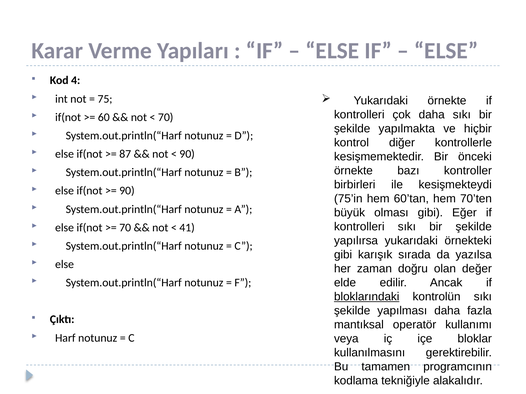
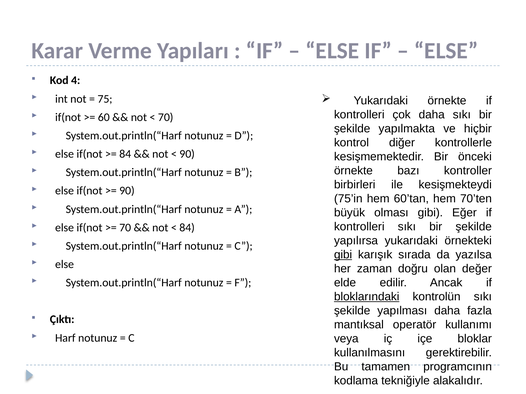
87: 87 -> 84 (125, 154)
41: 41 -> 84 (187, 228)
gibi underline: none -> present (343, 255)
